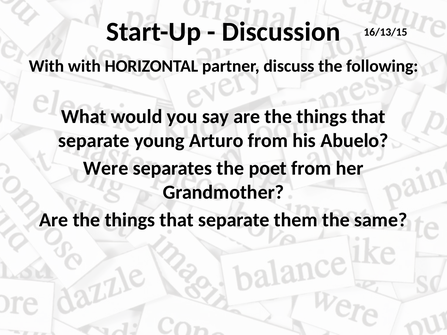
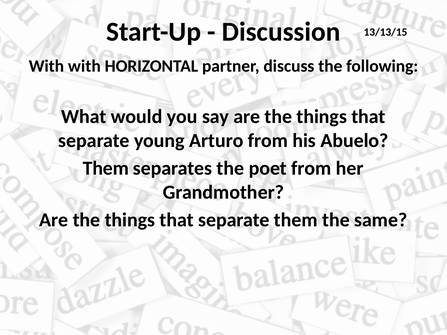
16/13/15: 16/13/15 -> 13/13/15 (386, 32)
Were: Were -> Them (106, 169)
